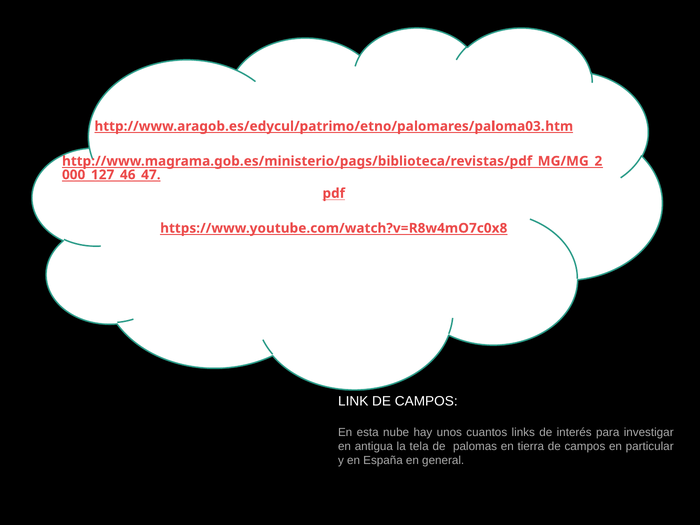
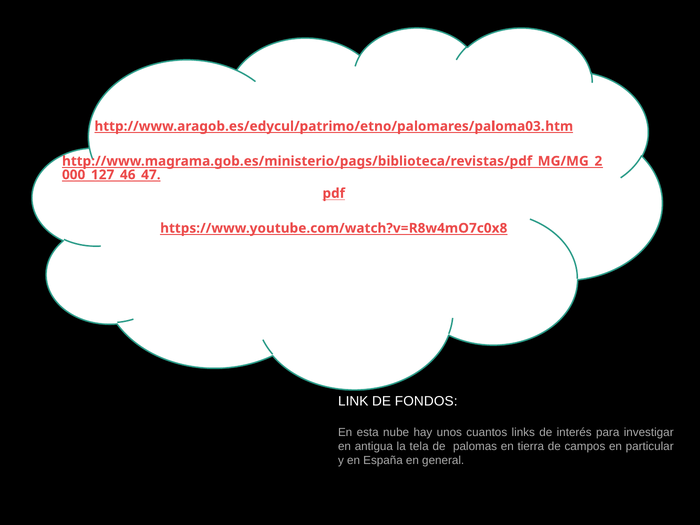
LINK DE CAMPOS: CAMPOS -> FONDOS (426, 401)
